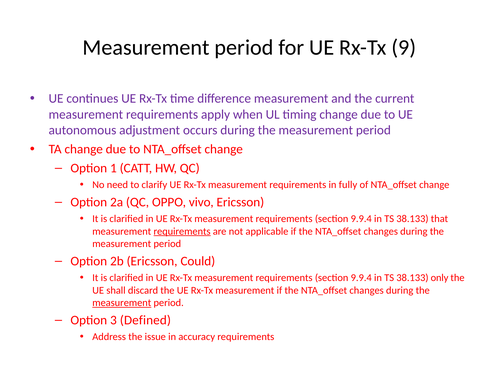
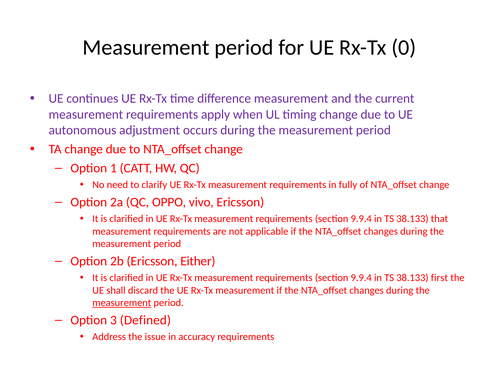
9: 9 -> 0 (404, 48)
requirements underline: present -> none (182, 231)
Could: Could -> Either (198, 261)
only: only -> first (439, 278)
